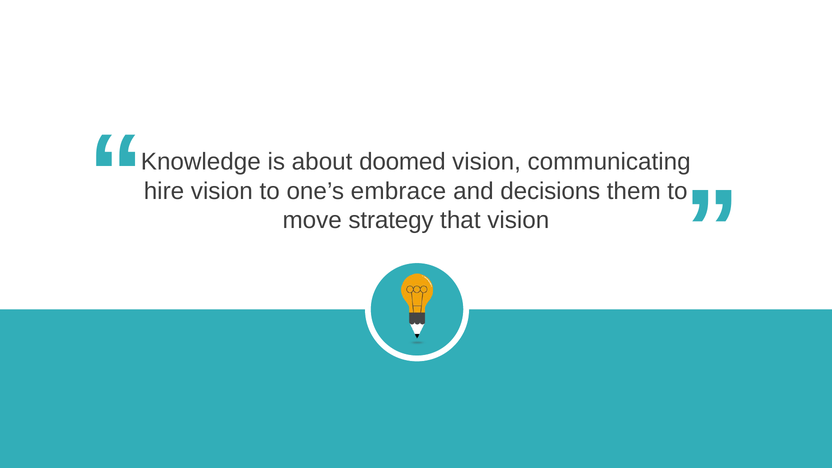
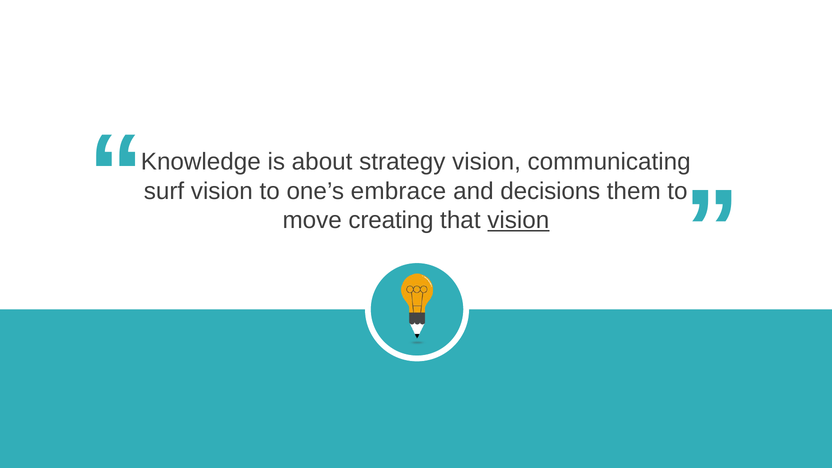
doomed: doomed -> strategy (402, 162)
hire: hire -> surf (164, 191)
strategy: strategy -> creating (391, 220)
vision underline: none -> present (518, 220)
